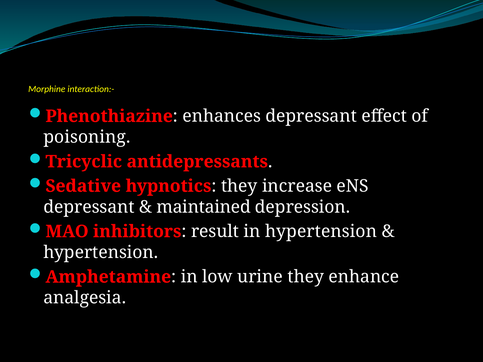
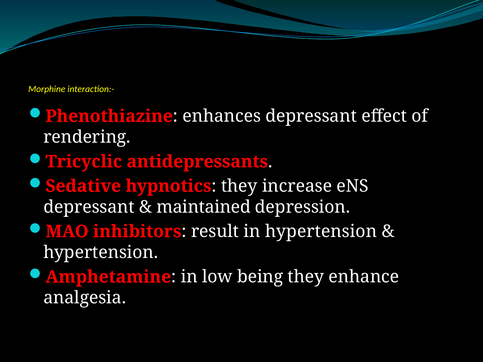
poisoning: poisoning -> rendering (87, 137)
urine: urine -> being (260, 277)
